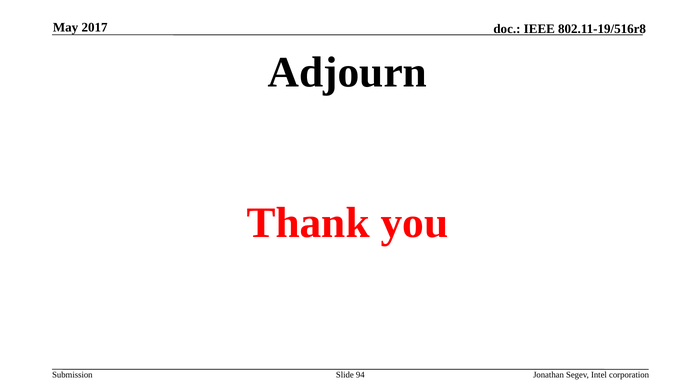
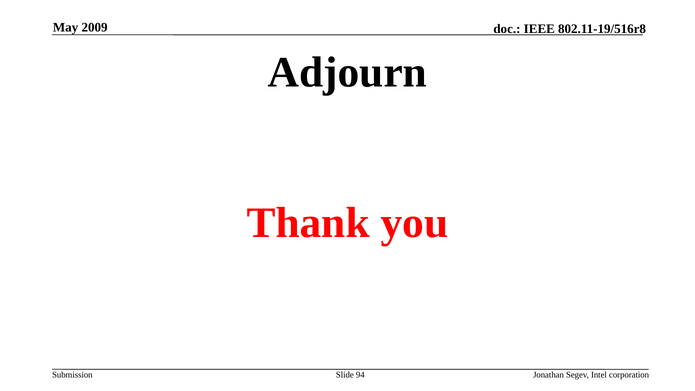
2017: 2017 -> 2009 (95, 28)
